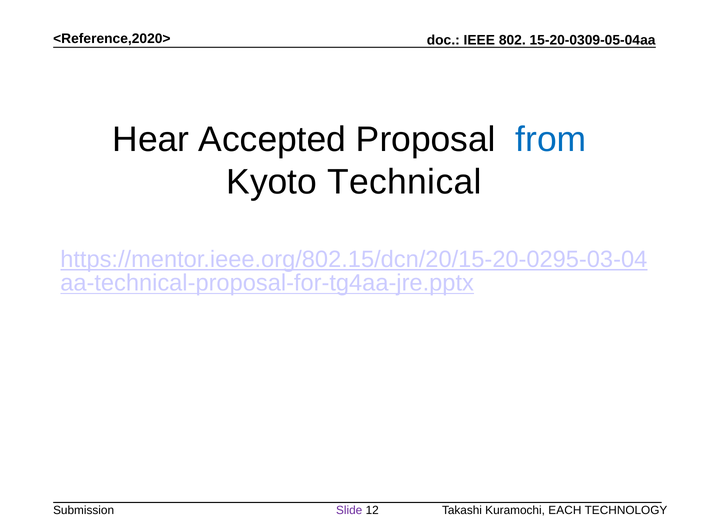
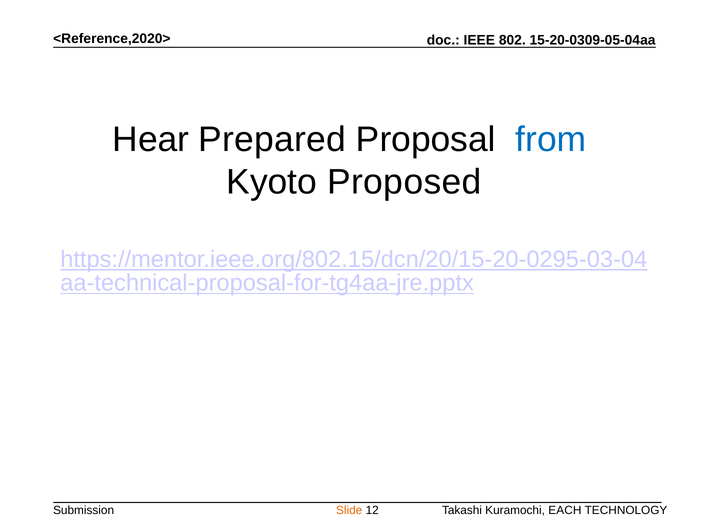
Accepted: Accepted -> Prepared (272, 140)
Technical: Technical -> Proposed (404, 182)
Slide colour: purple -> orange (349, 510)
